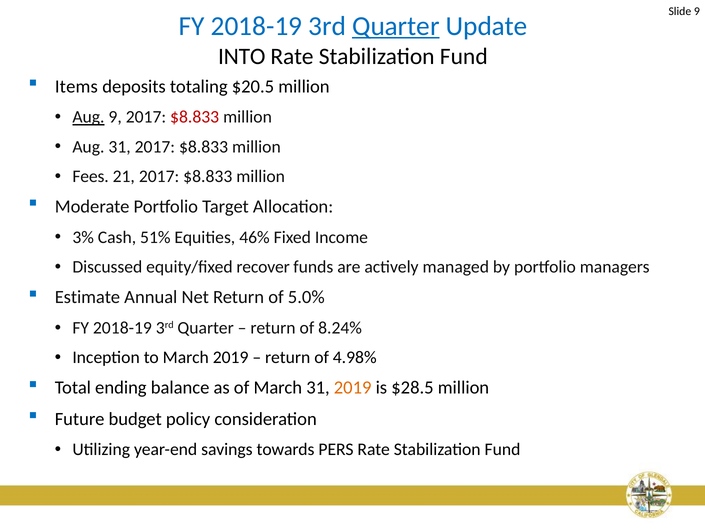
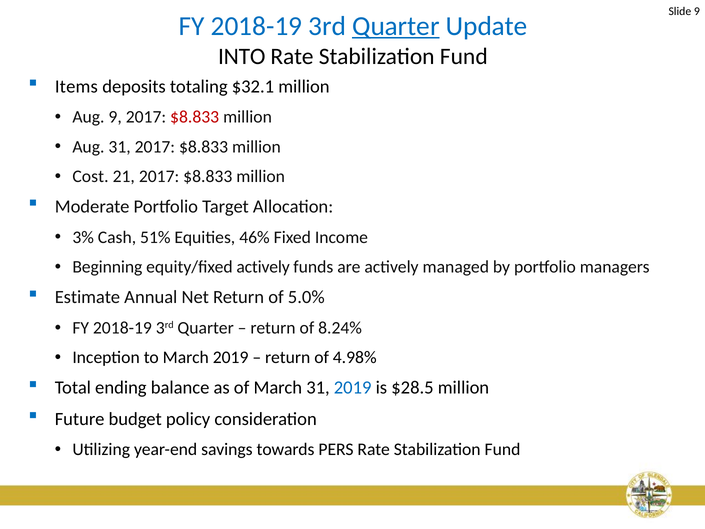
$20.5: $20.5 -> $32.1 (253, 86)
Aug underline: present -> none (88, 117)
Fees: Fees -> Cost (90, 176)
Discussed: Discussed -> Beginning (107, 267)
equity/fixed recover: recover -> actively (263, 267)
2019 colour: orange -> blue (353, 387)
